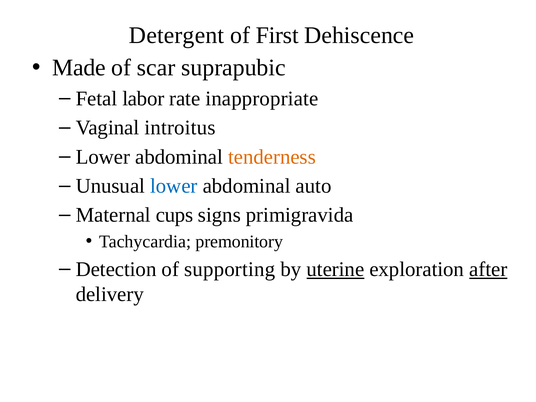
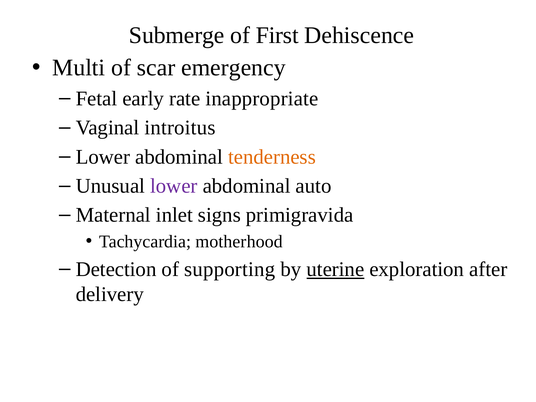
Detergent: Detergent -> Submerge (177, 35)
Made: Made -> Multi (79, 68)
suprapubic: suprapubic -> emergency (233, 68)
labor: labor -> early (143, 99)
lower colour: blue -> purple (174, 186)
cups: cups -> inlet (174, 215)
premonitory: premonitory -> motherhood (239, 242)
after underline: present -> none (488, 269)
